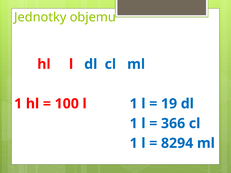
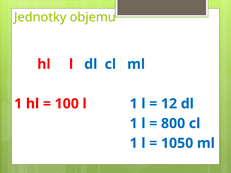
19: 19 -> 12 (169, 104)
366: 366 -> 800 (173, 124)
8294: 8294 -> 1050 (177, 143)
